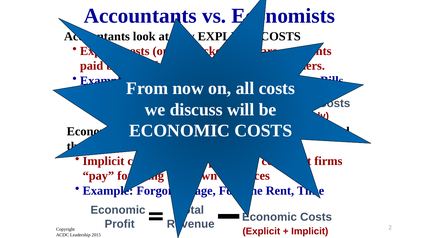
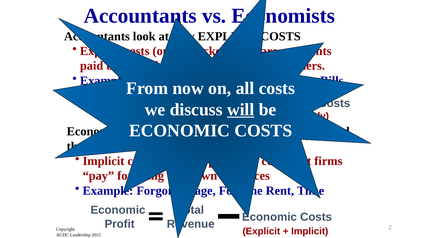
will underline: none -> present (241, 110)
